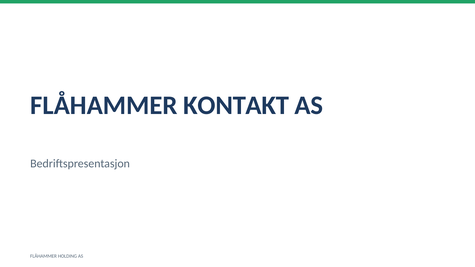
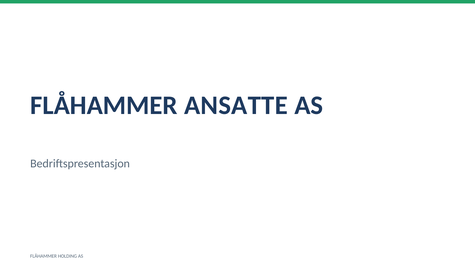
KONTAKT: KONTAKT -> ANSATTE (236, 105)
